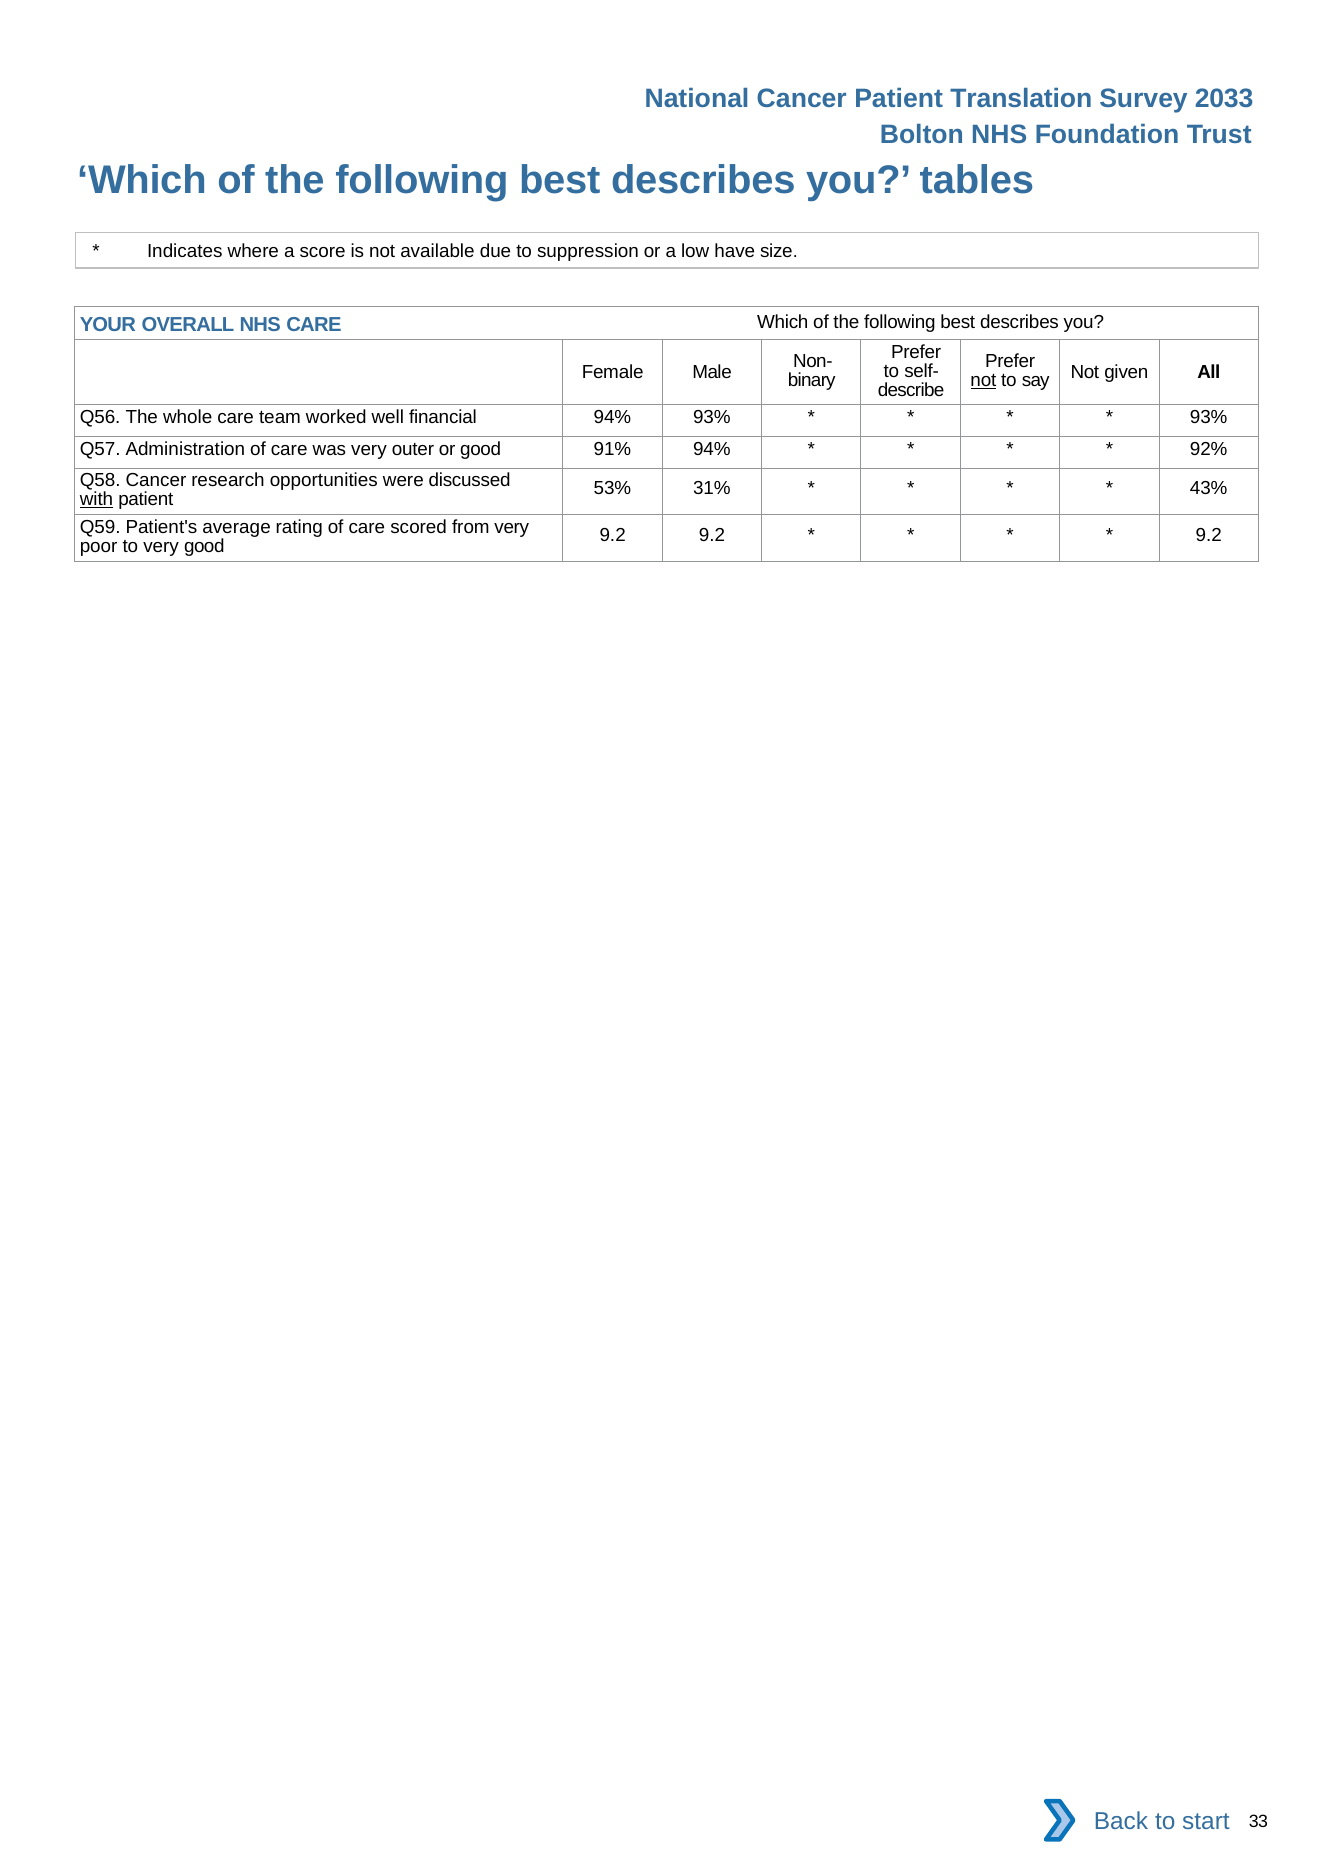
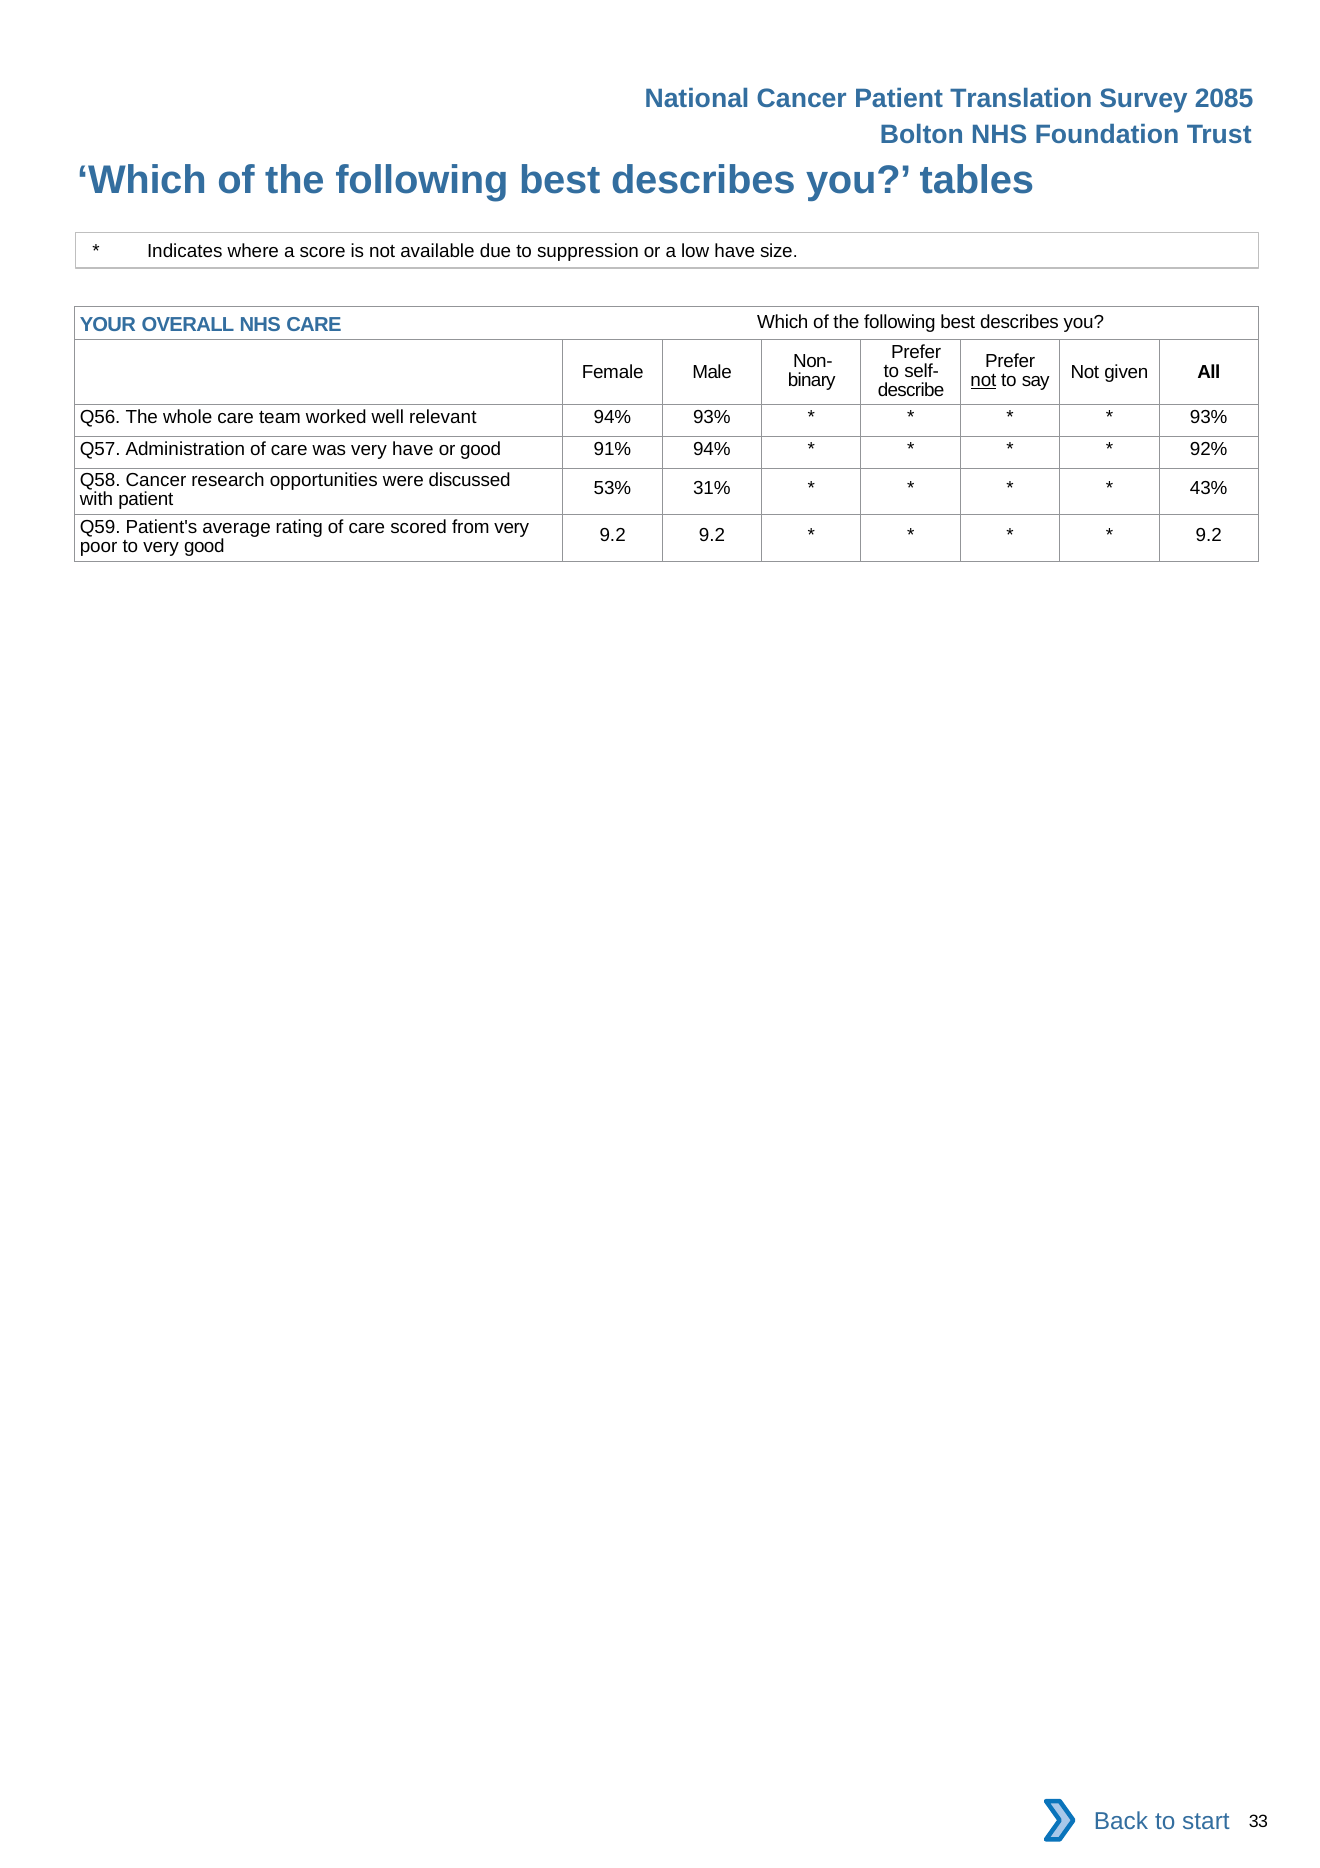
2033: 2033 -> 2085 (1224, 98)
financial: financial -> relevant (443, 417)
very outer: outer -> have (413, 449)
with underline: present -> none (97, 500)
